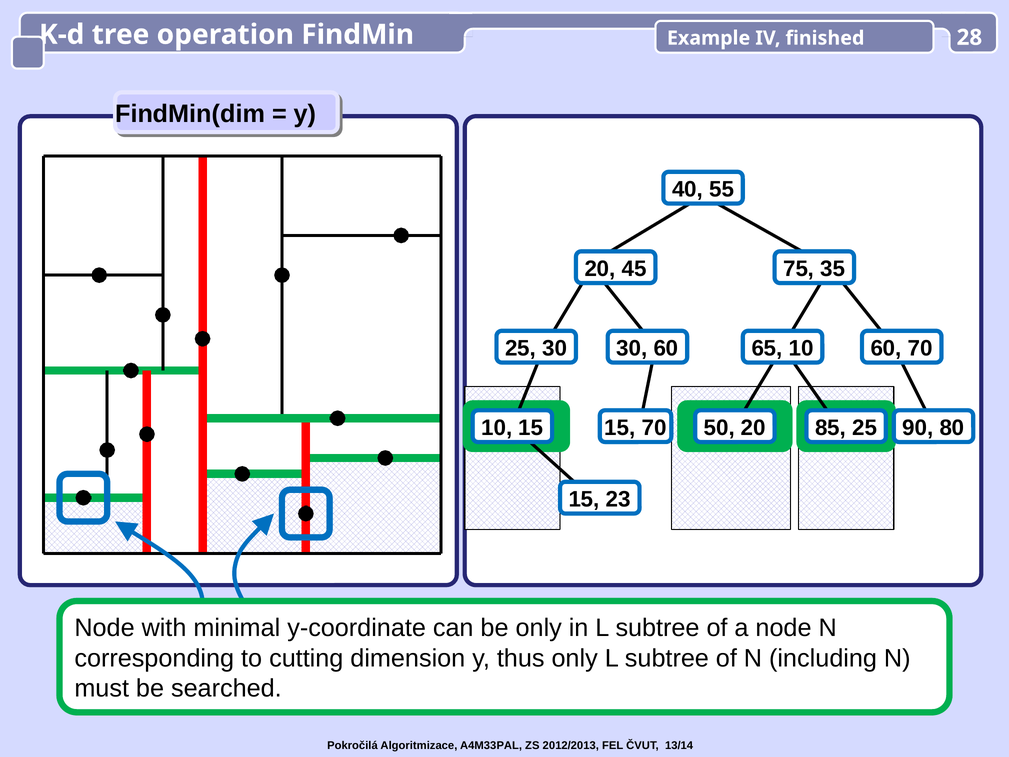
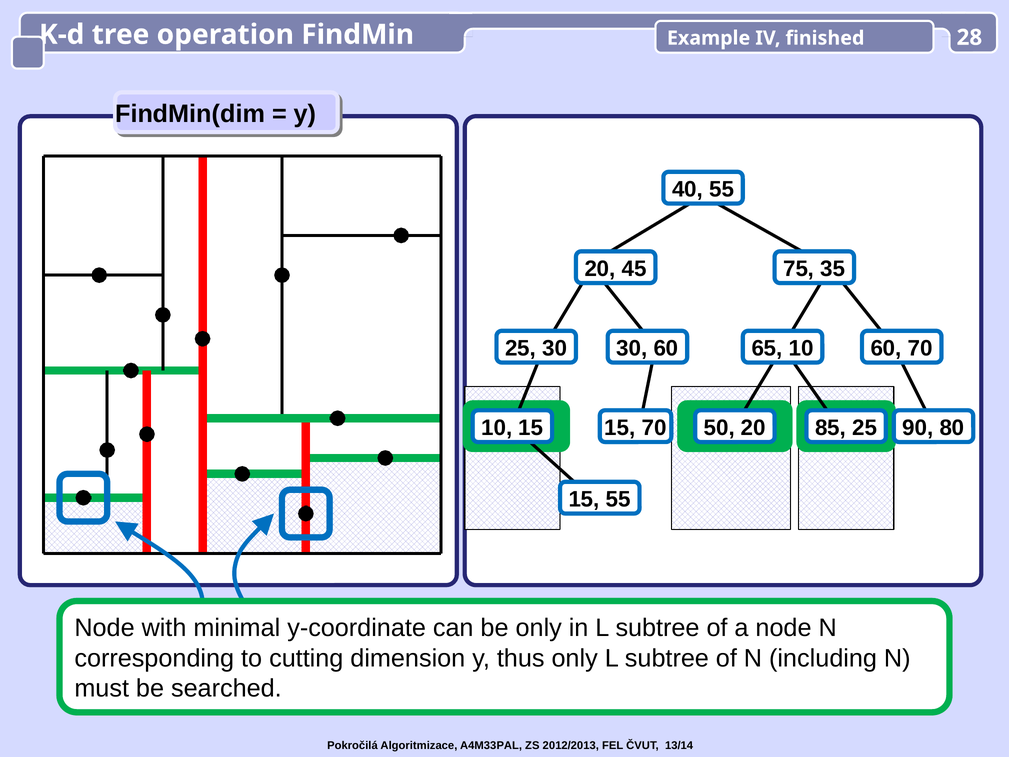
15 23: 23 -> 55 (618, 499)
